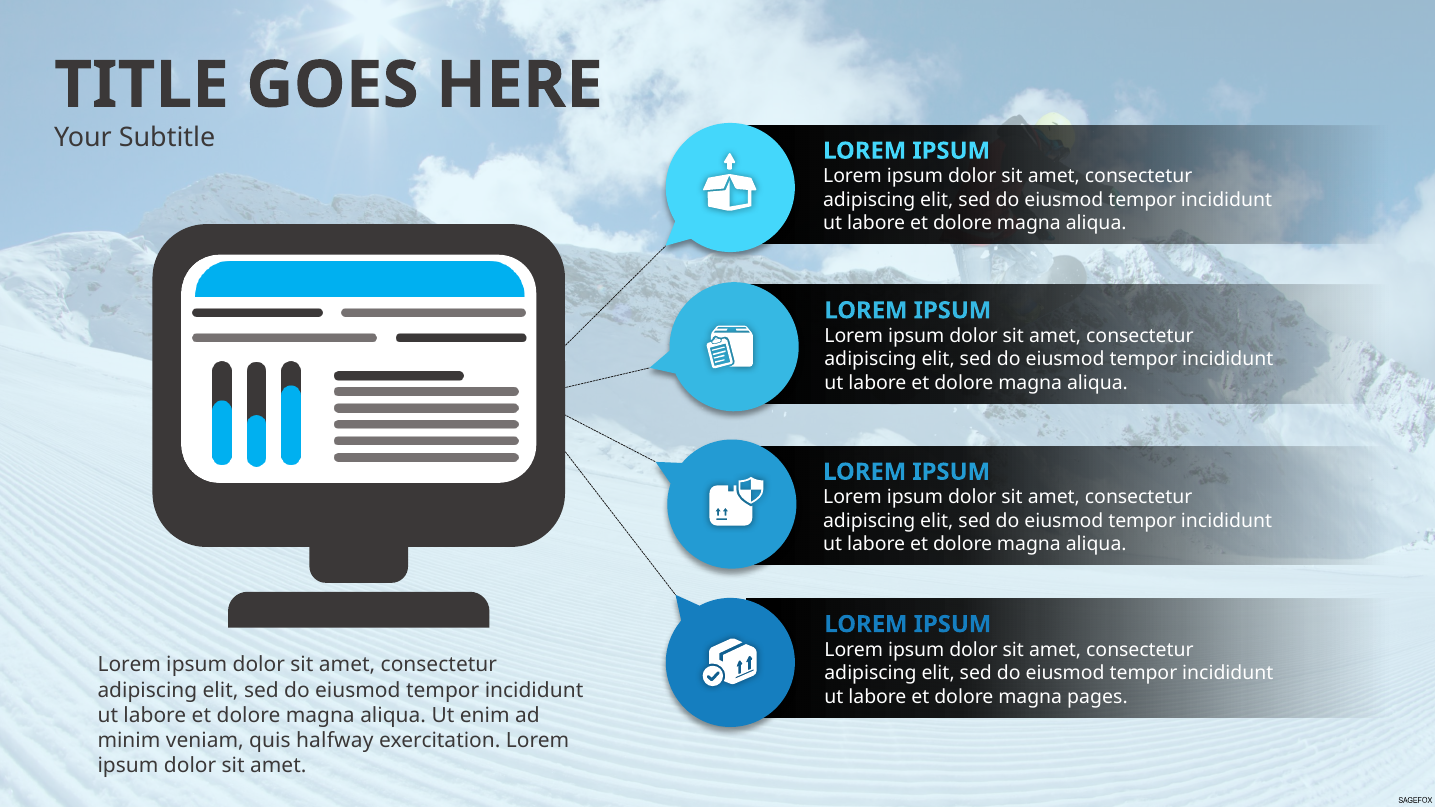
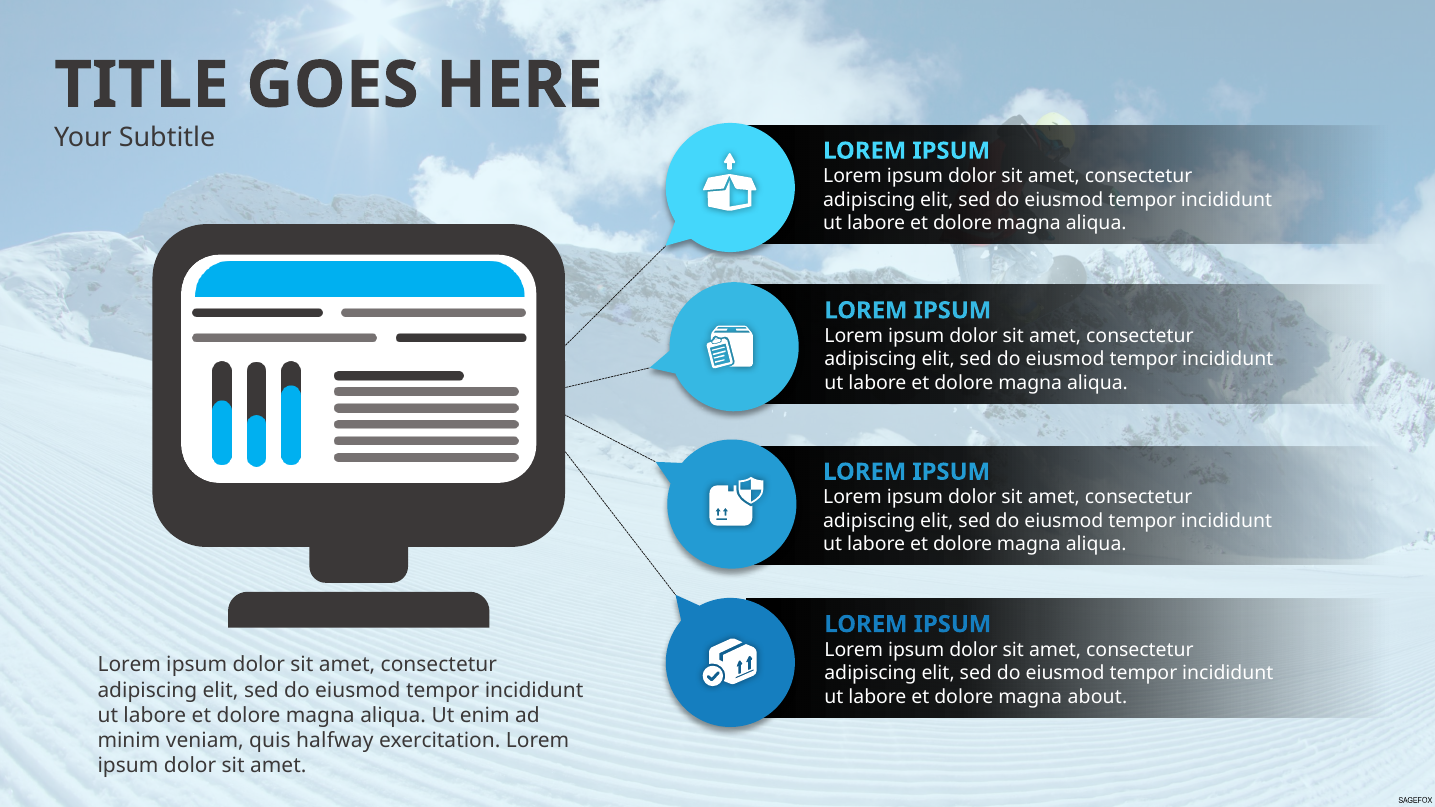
pages: pages -> about (1097, 697)
